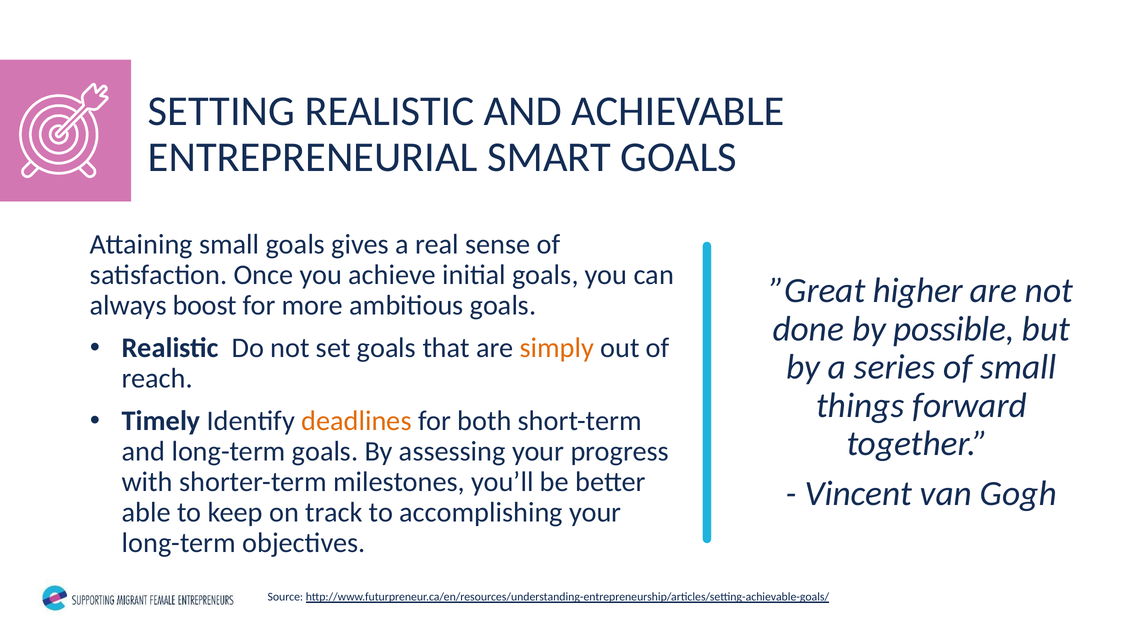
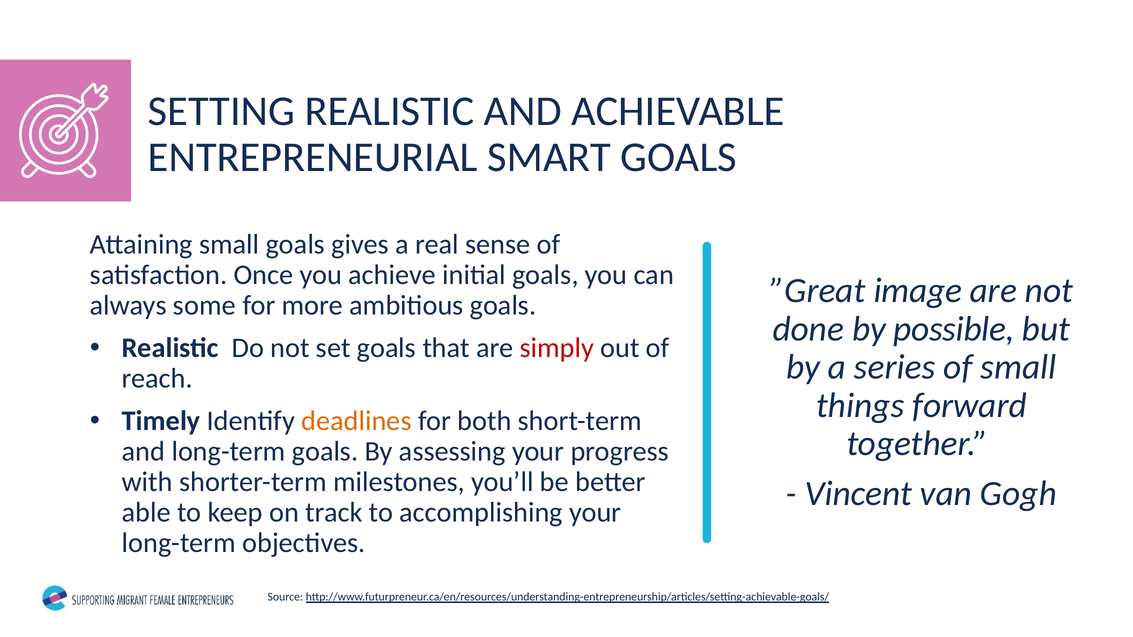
higher: higher -> image (918, 291)
boost: boost -> some (205, 306)
simply colour: orange -> red (557, 348)
